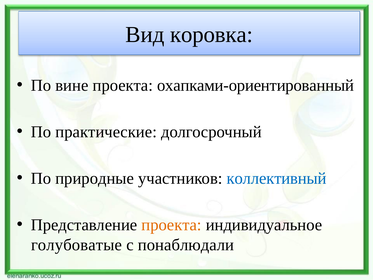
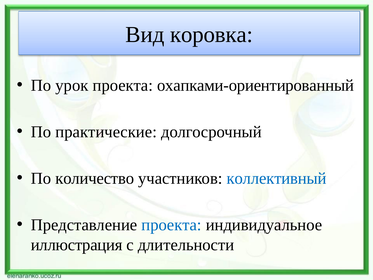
вине: вине -> урок (72, 85)
природные: природные -> количество (95, 178)
проекта colour: orange -> blue (171, 225)
голубоватые: голубоватые -> иллюстрация (77, 245)
понаблюдали: понаблюдали -> длительности (186, 245)
